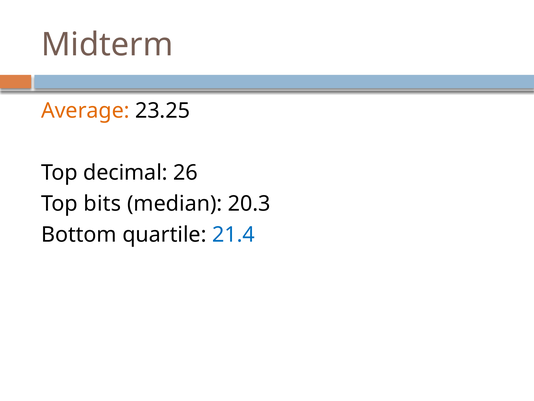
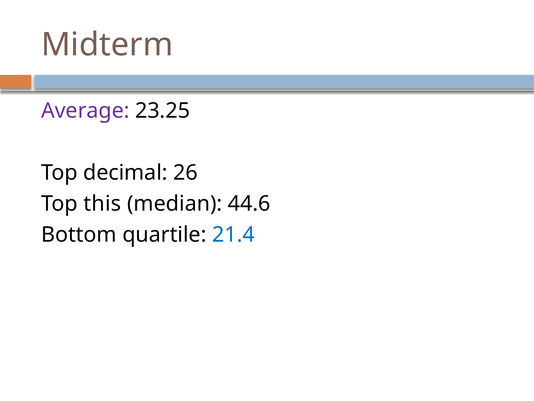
Average colour: orange -> purple (85, 110)
bits: bits -> this (102, 204)
20.3: 20.3 -> 44.6 (249, 204)
